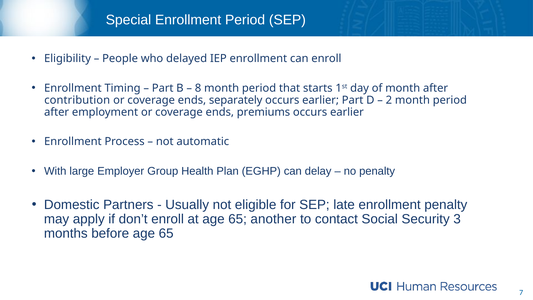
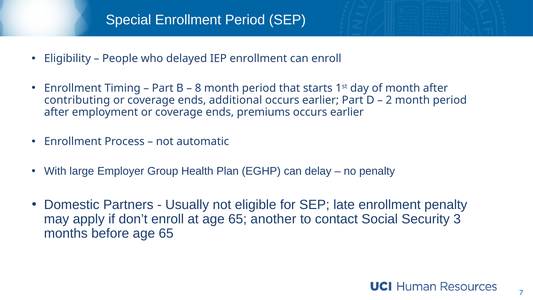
contribution: contribution -> contributing (77, 100)
separately: separately -> additional (236, 100)
